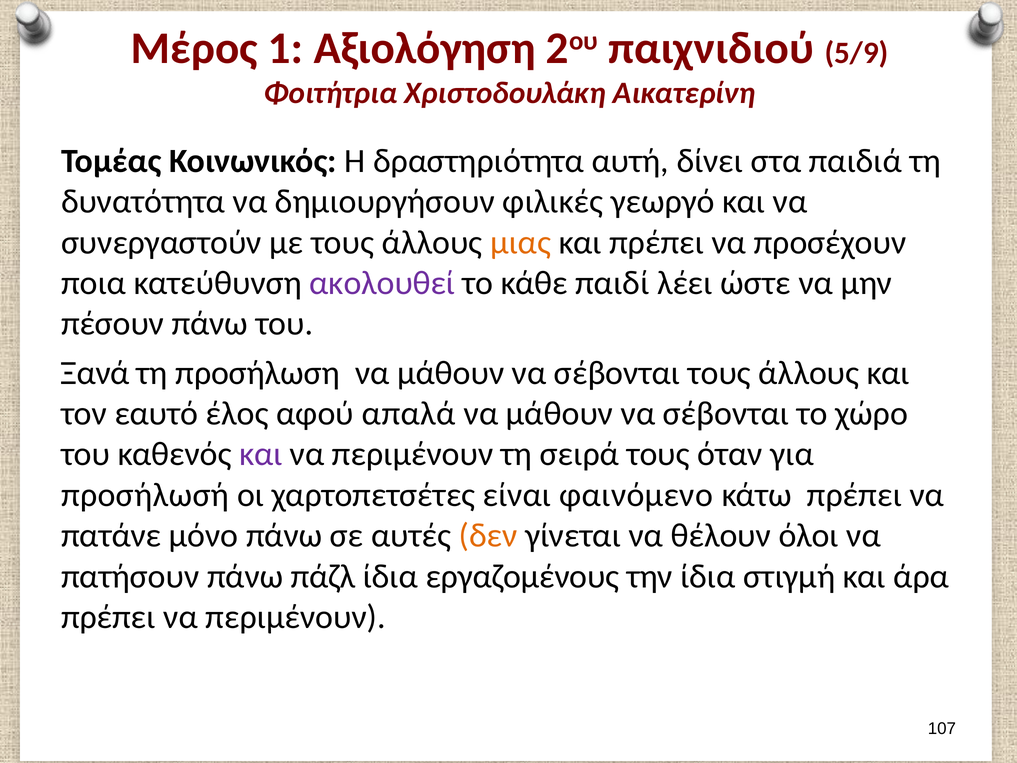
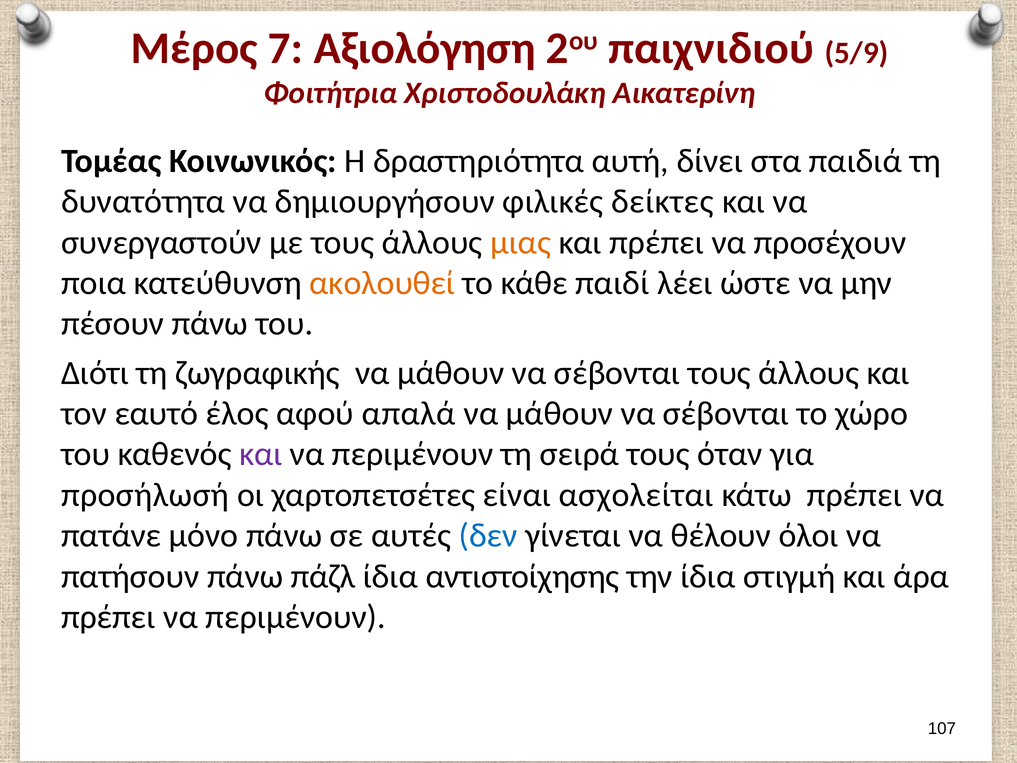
1: 1 -> 7 (286, 48)
γεωργό: γεωργό -> δείκτες (662, 202)
ακολουθεί colour: purple -> orange (382, 283)
Ξανά: Ξανά -> Διότι (95, 373)
προσήλωση: προσήλωση -> ζωγραφικής (258, 373)
φαινόμενο: φαινόμενο -> ασχολείται (636, 495)
δεν colour: orange -> blue (488, 536)
εργαζομένους: εργαζομένους -> αντιστοίχησης (522, 576)
